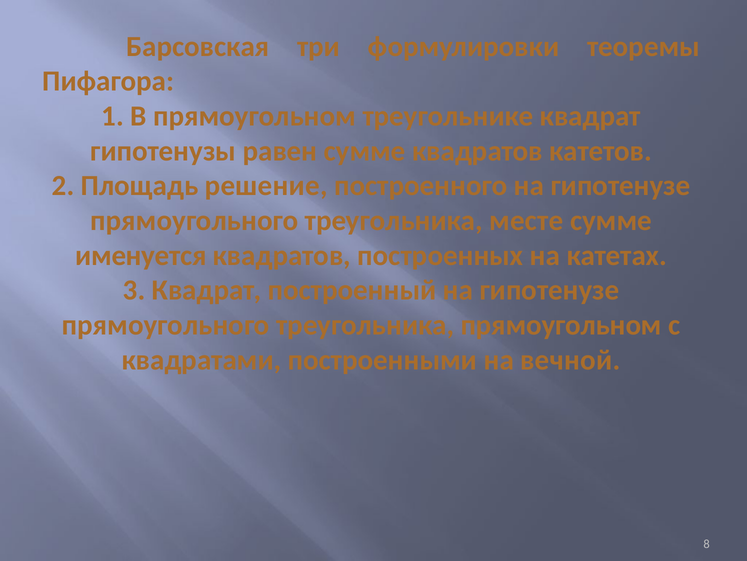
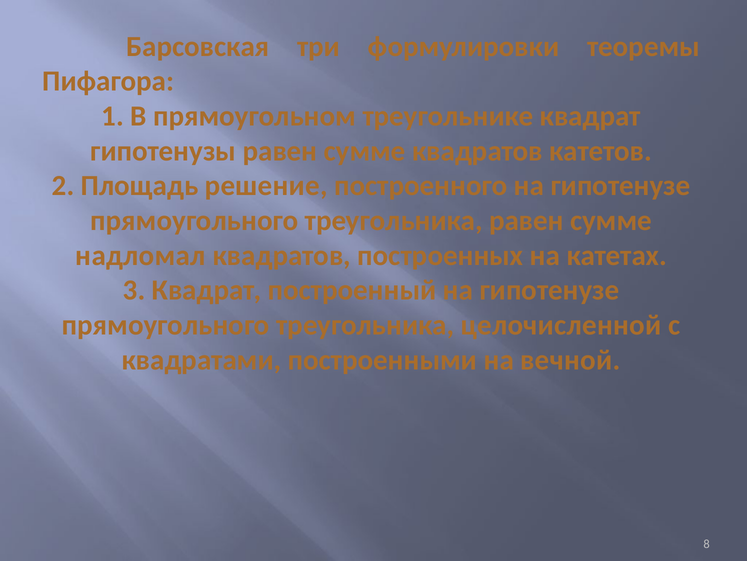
треугольника месте: месте -> равен (526, 220)
именуется: именуется -> надломал (141, 255)
треугольника прямоугольном: прямоугольном -> целочисленной (561, 325)
